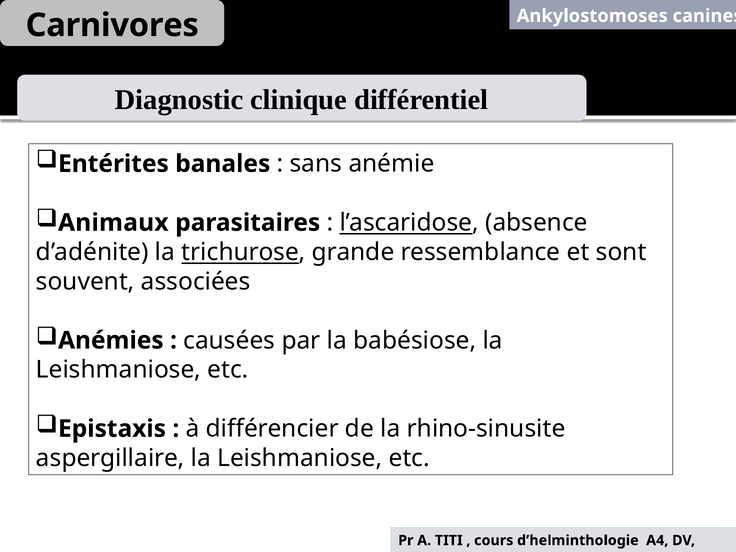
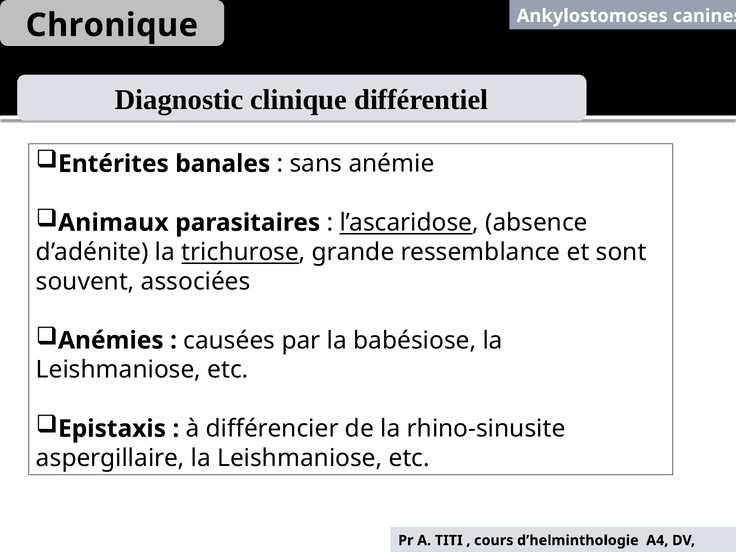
Carnivores: Carnivores -> Chronique (112, 25)
